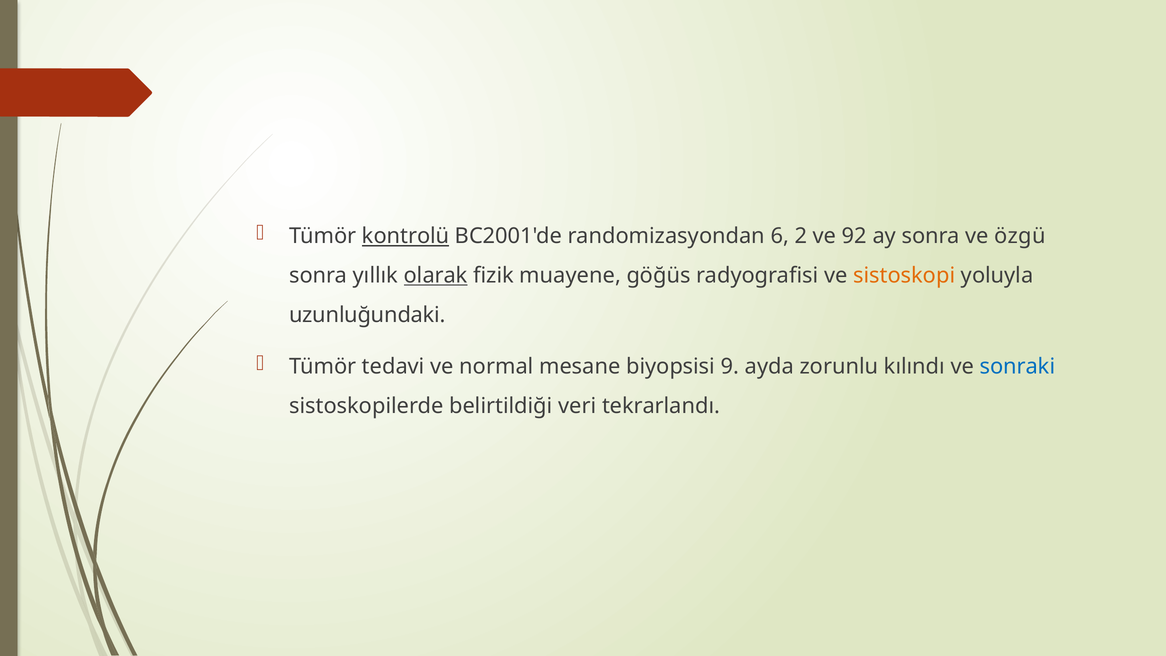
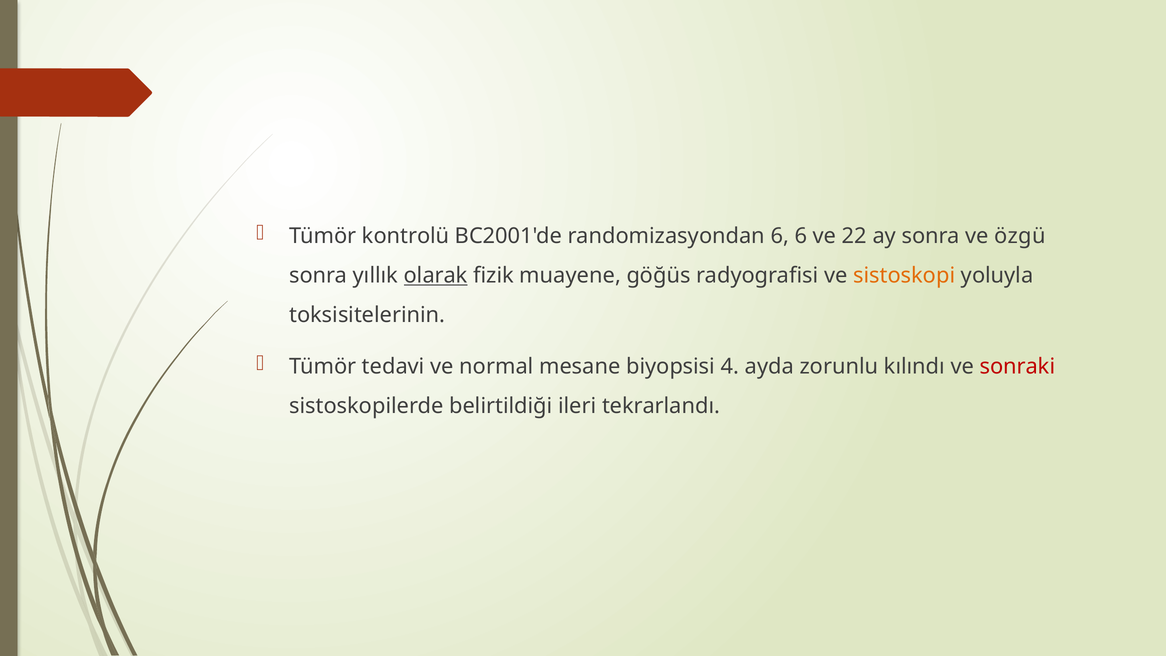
kontrolü underline: present -> none (406, 236)
6 2: 2 -> 6 (801, 236)
92: 92 -> 22 (854, 236)
uzunluğundaki: uzunluğundaki -> toksisitelerinin (367, 315)
9: 9 -> 4 (730, 366)
sonraki colour: blue -> red (1018, 366)
veri: veri -> ileri (577, 406)
